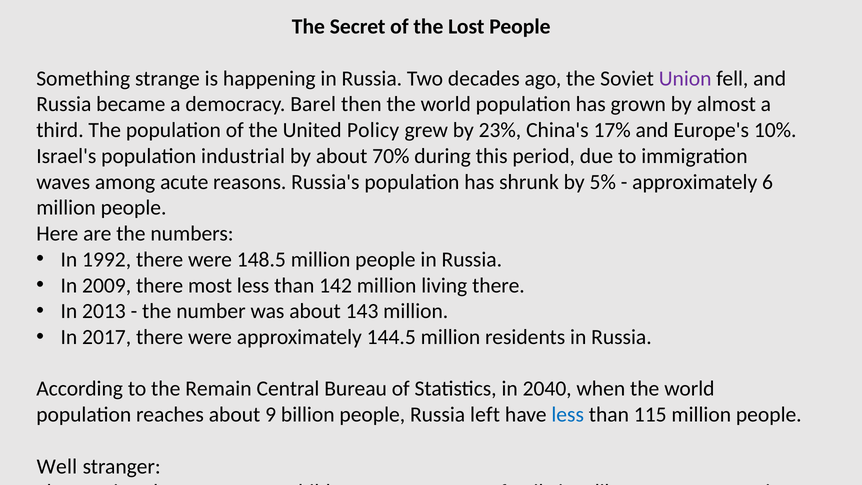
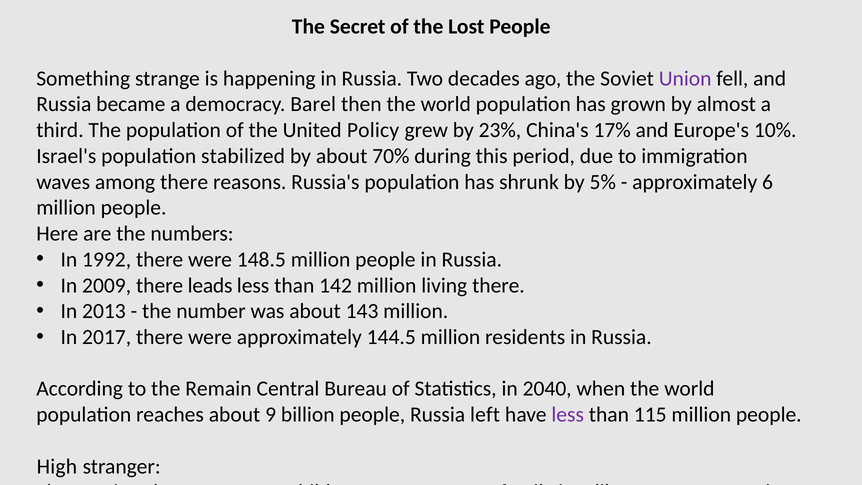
industrial: industrial -> stabilized (243, 156)
among acute: acute -> there (184, 182)
most: most -> leads (210, 285)
less colour: blue -> purple (568, 415)
Well: Well -> High (57, 466)
